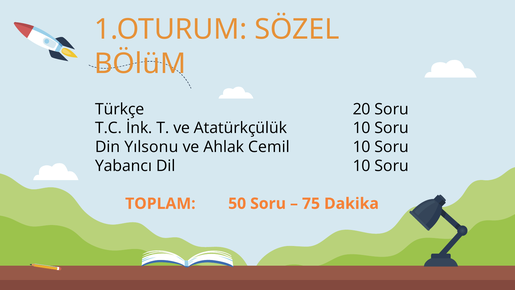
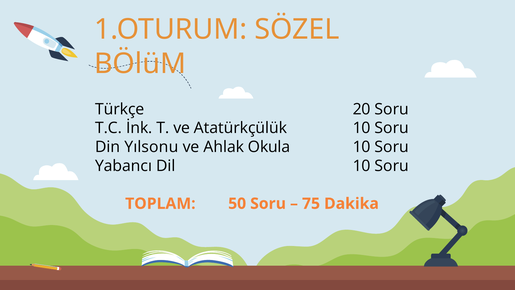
Cemil: Cemil -> Okula (269, 147)
